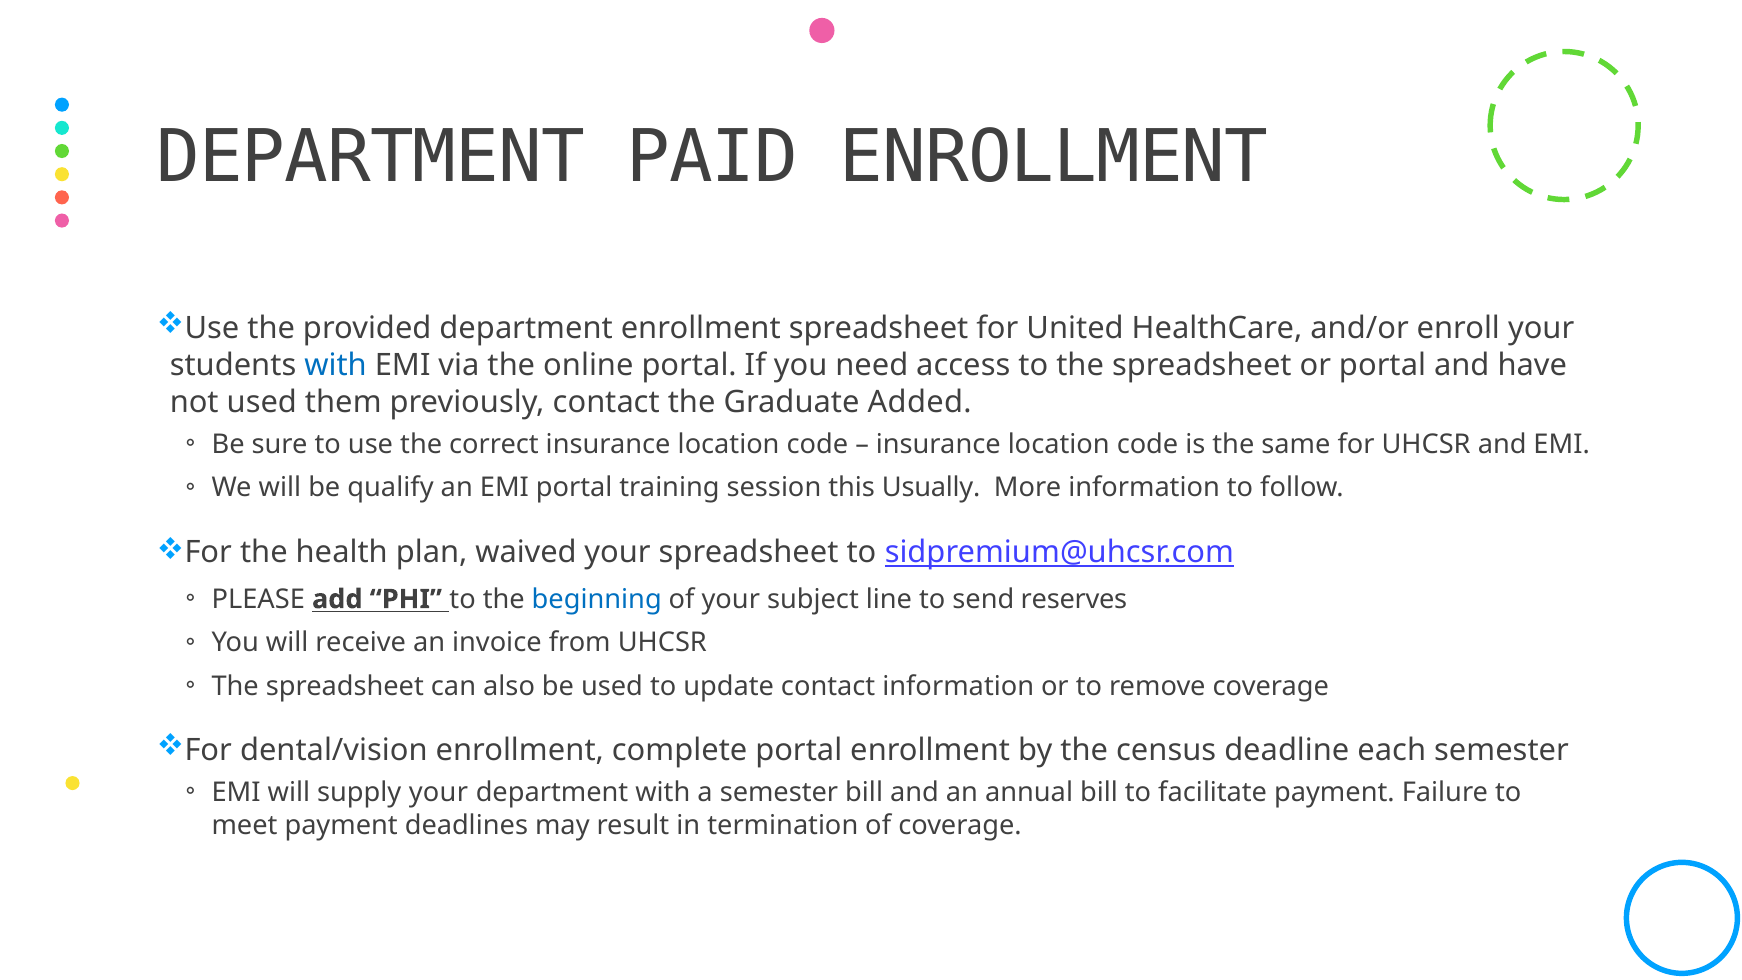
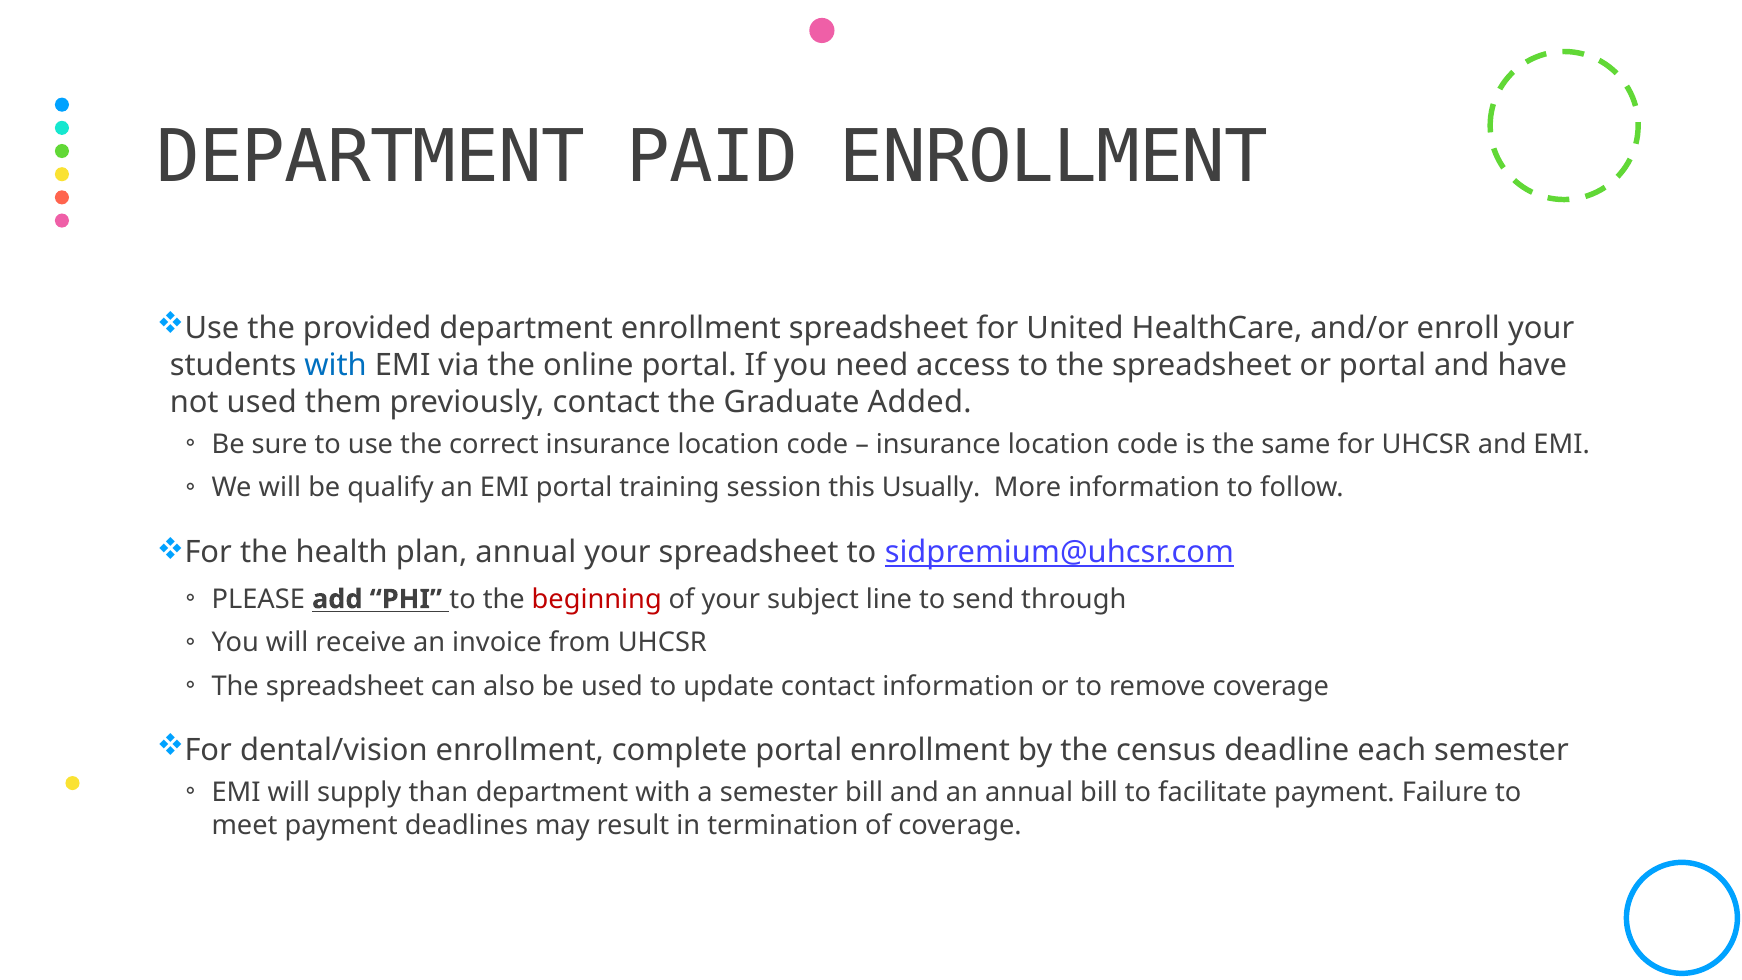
plan waived: waived -> annual (526, 552)
beginning colour: blue -> red (597, 599)
reserves: reserves -> through (1074, 599)
supply your: your -> than (438, 792)
